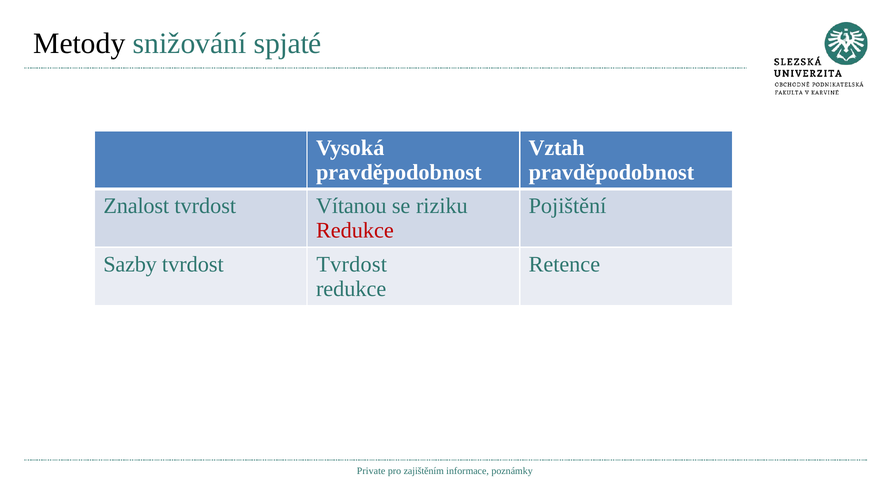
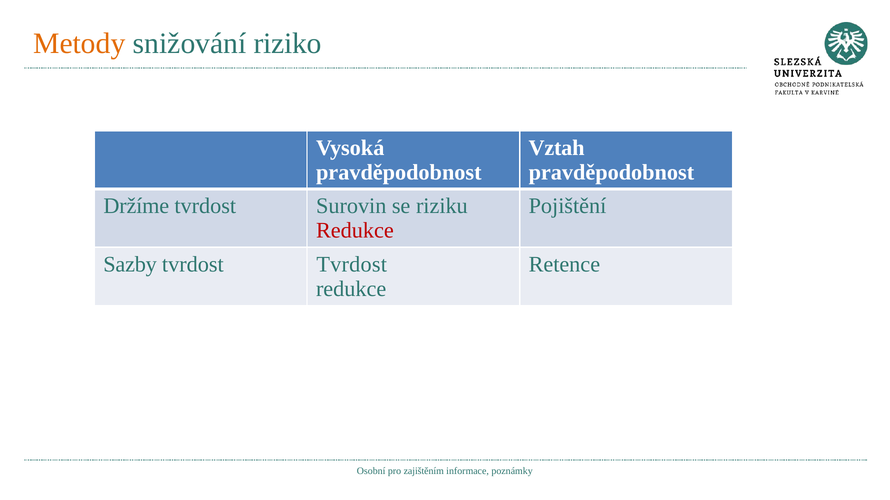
Metody colour: black -> orange (79, 43)
spjaté: spjaté -> riziko (288, 43)
Znalost: Znalost -> Držíme (136, 206)
Vítanou: Vítanou -> Surovin (351, 206)
Private: Private -> Osobní (371, 472)
